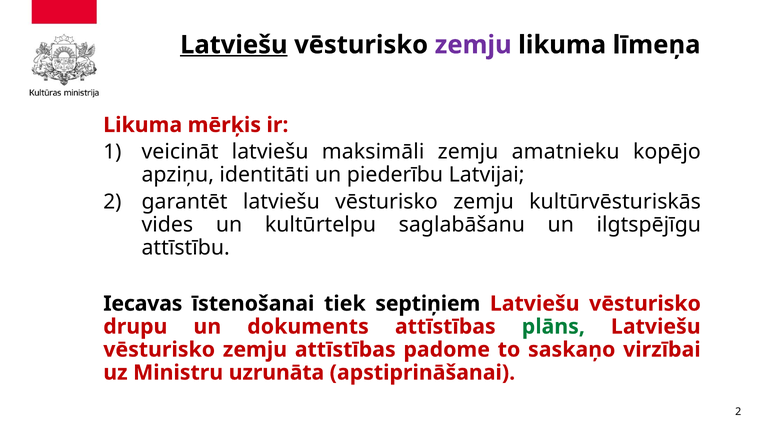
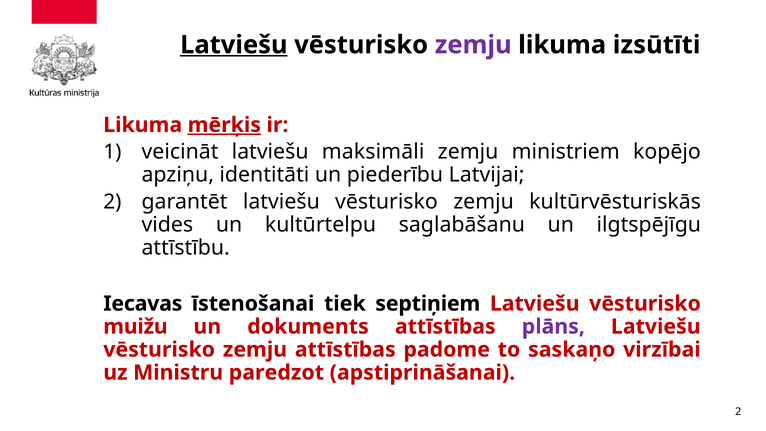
līmeņa: līmeņa -> izsūtīti (657, 45)
mērķis underline: none -> present (224, 125)
amatnieku: amatnieku -> ministriem (566, 152)
drupu: drupu -> muižu (135, 327)
plāns colour: green -> purple (553, 327)
uzrunāta: uzrunāta -> paredzot (276, 373)
